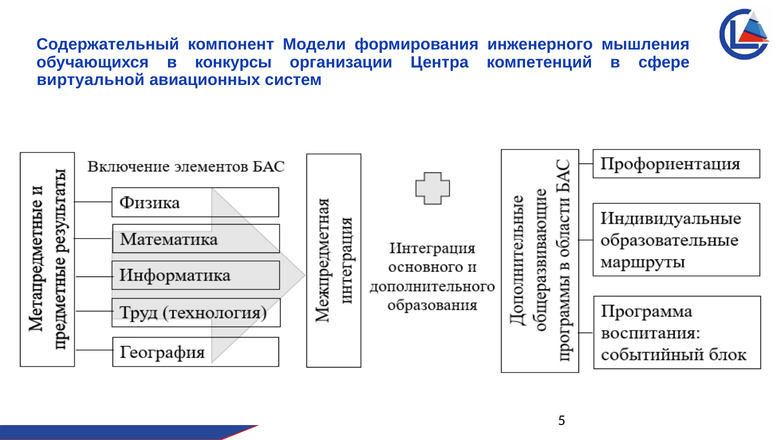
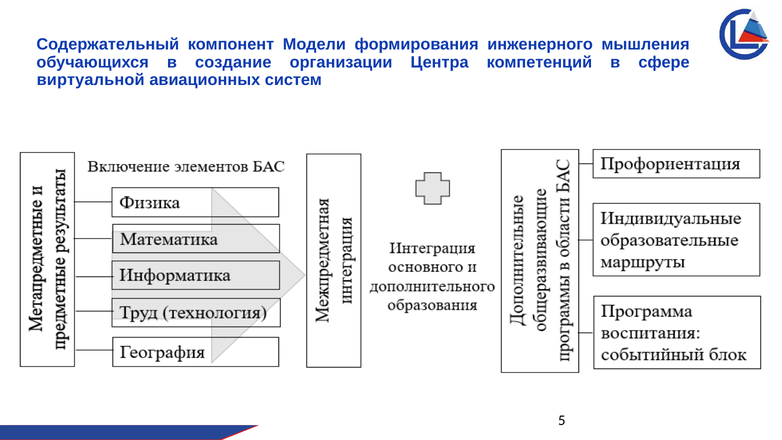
конкурсы: конкурсы -> создание (233, 62)
